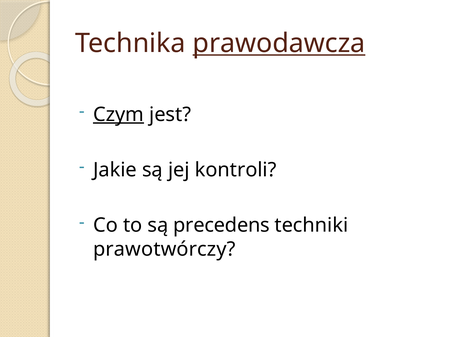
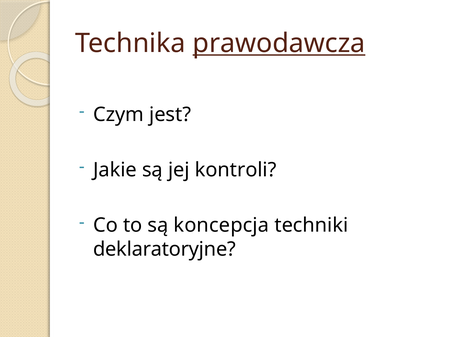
Czym underline: present -> none (119, 115)
precedens: precedens -> koncepcja (221, 226)
prawotwórczy: prawotwórczy -> deklaratoryjne (164, 250)
